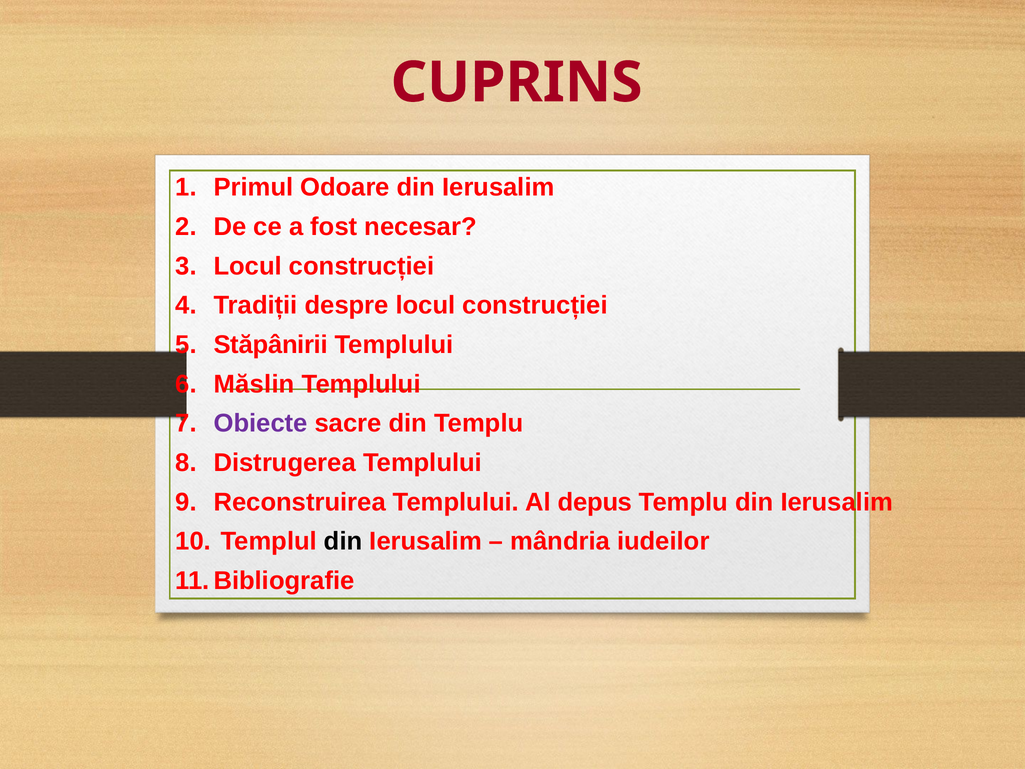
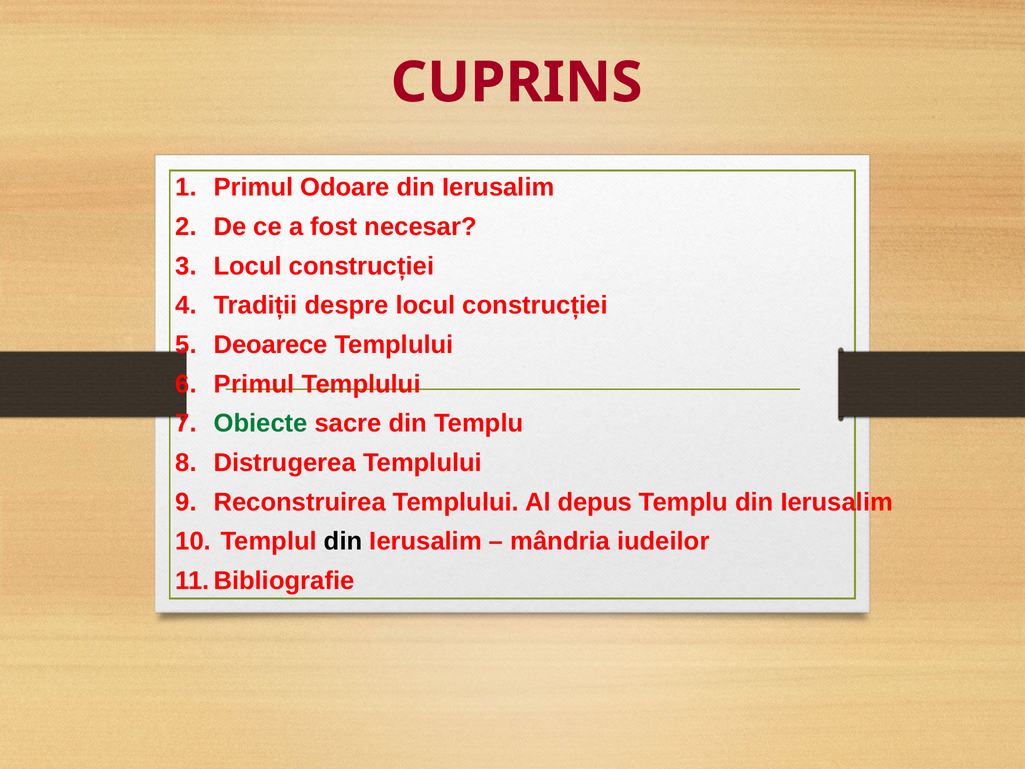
Stăpânirii: Stăpânirii -> Deoarece (271, 345)
Măslin: Măslin -> Primul (254, 384)
Obiecte colour: purple -> green (261, 423)
